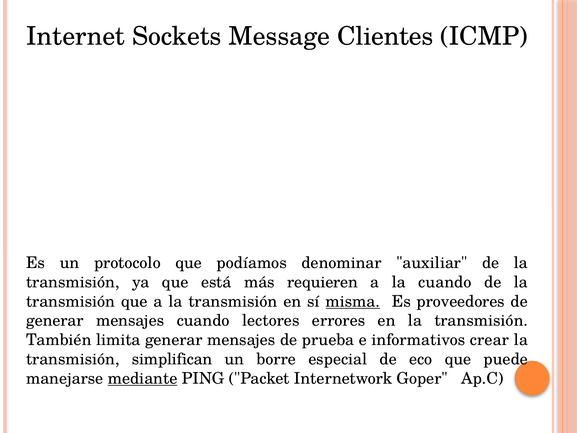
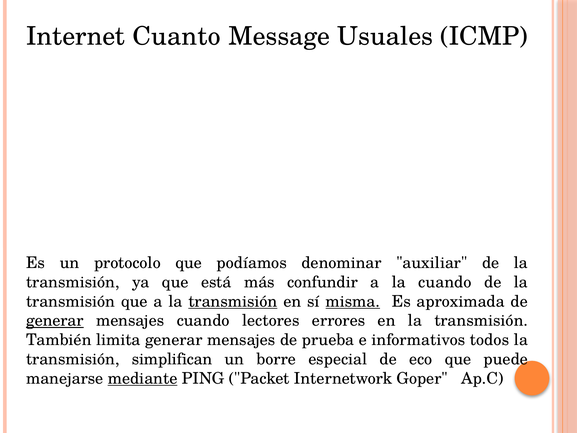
Sockets: Sockets -> Cuanto (177, 36)
Clientes: Clientes -> Usuales (385, 36)
requieren: requieren -> confundir (323, 282)
transmisión underline: none -> present (233, 301)
proveedores: proveedores -> aproximada (461, 301)
generar underline: none -> present (55, 321)
crear: crear -> todos (489, 340)
